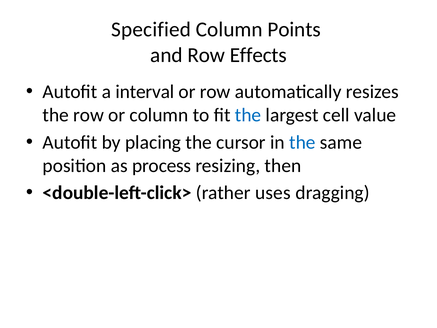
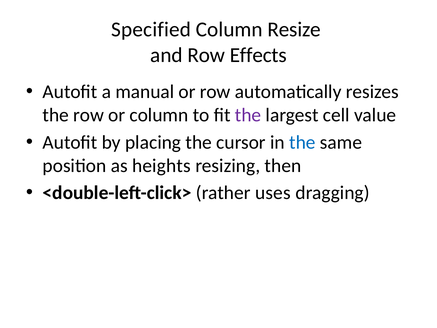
Points: Points -> Resize (294, 30)
interval: interval -> manual (145, 92)
the colour: blue -> purple (248, 115)
process: process -> heights (161, 165)
